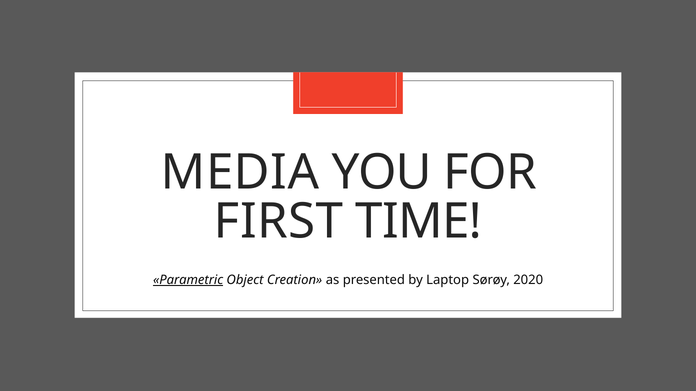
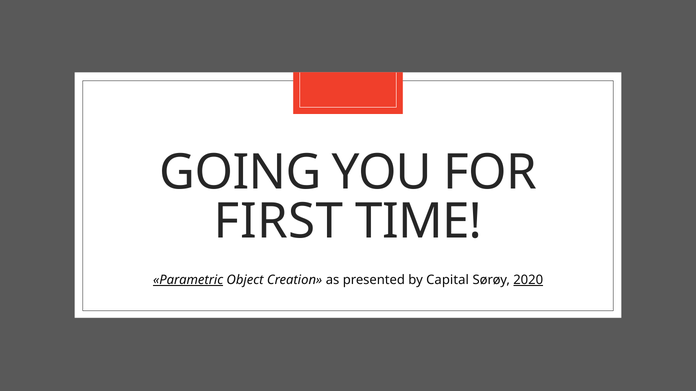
MEDIA: MEDIA -> GOING (240, 172)
Laptop: Laptop -> Capital (448, 280)
2020 underline: none -> present (528, 280)
